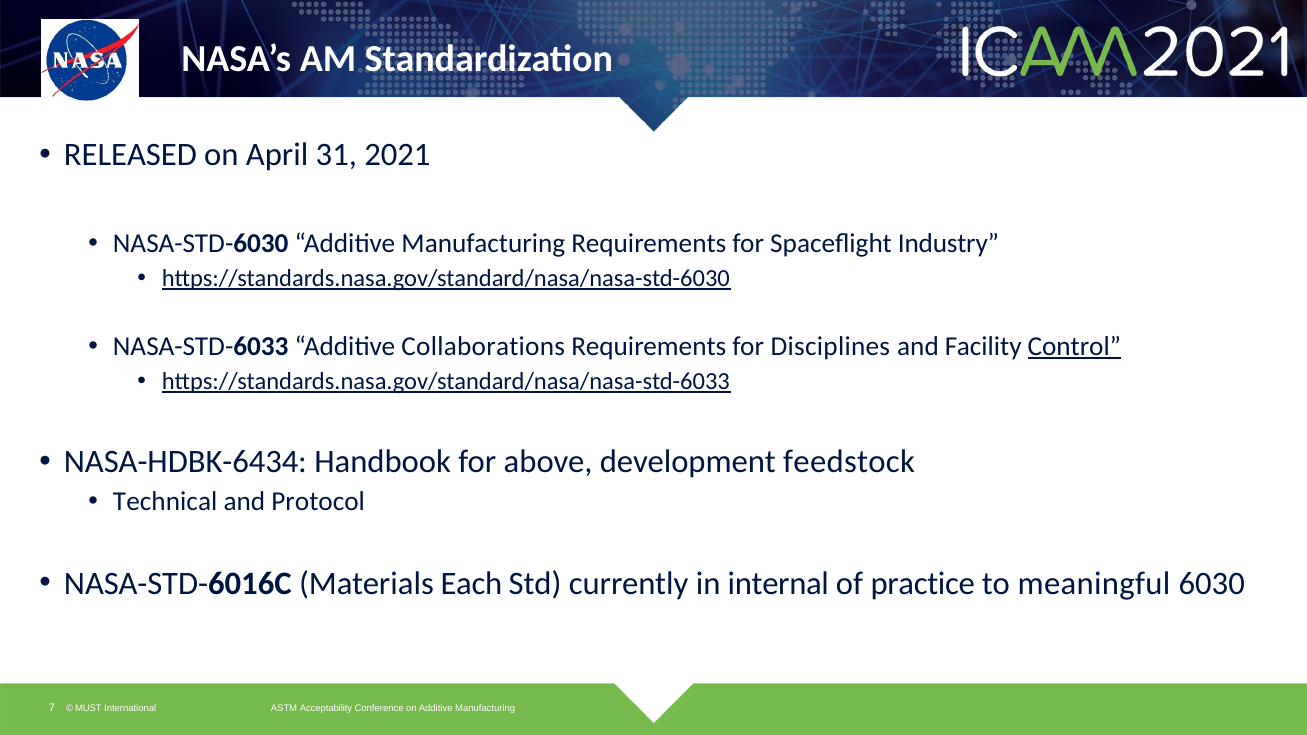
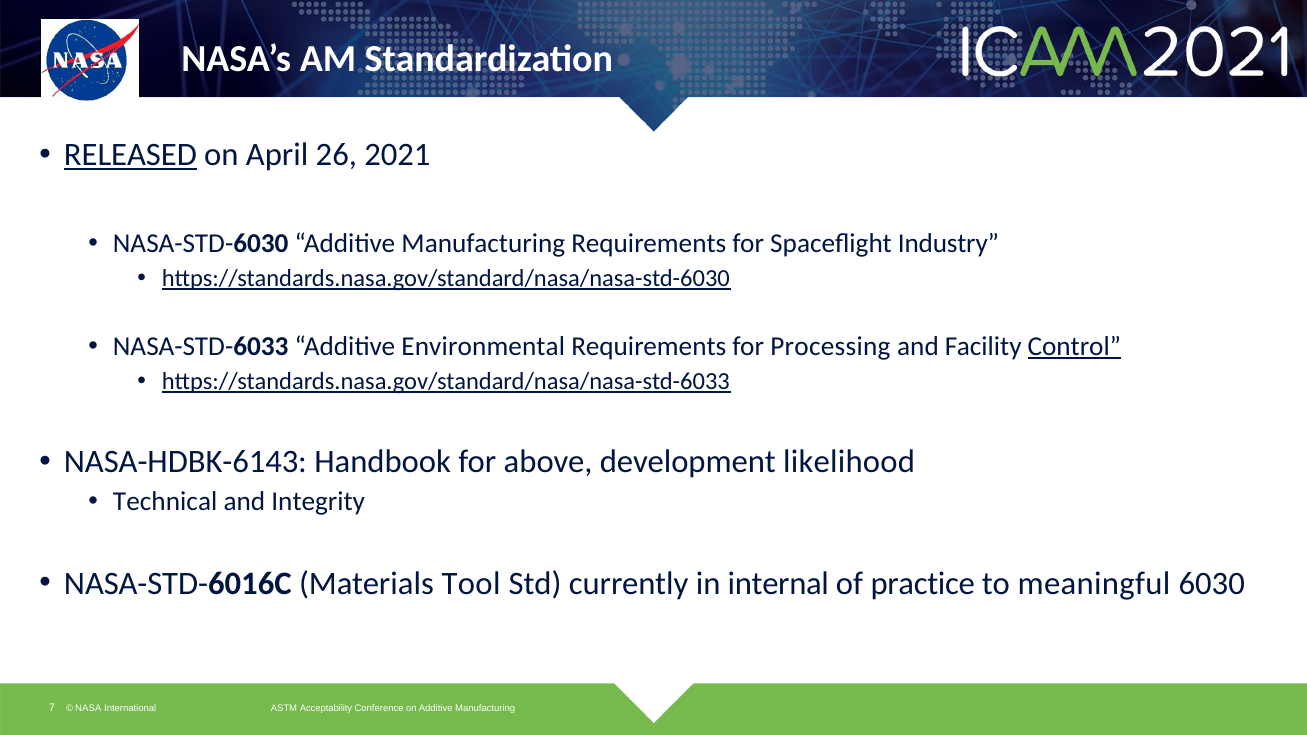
RELEASED underline: none -> present (130, 155)
31: 31 -> 26 (336, 155)
Collaborations: Collaborations -> Environmental (483, 346)
Disciplines: Disciplines -> Processing (830, 346)
NASA-HDBK-6434: NASA-HDBK-6434 -> NASA-HDBK-6143 (185, 462)
feedstock: feedstock -> likelihood (849, 462)
Protocol: Protocol -> Integrity (318, 501)
Each: Each -> Tool (471, 584)
MUST: MUST -> NASA (88, 709)
